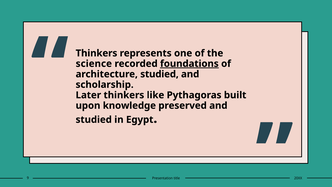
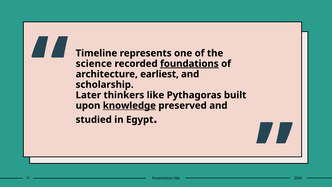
Thinkers: Thinkers -> Timeline (96, 53)
architecture studied: studied -> earliest (159, 74)
knowledge underline: none -> present (129, 105)
